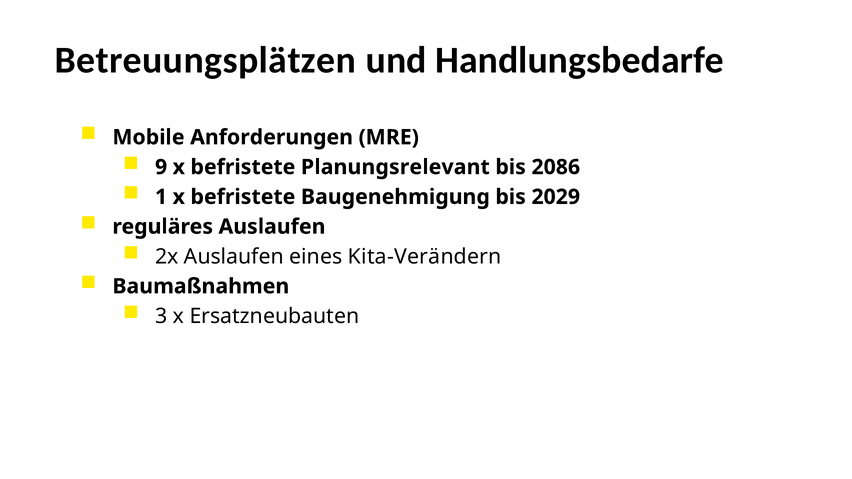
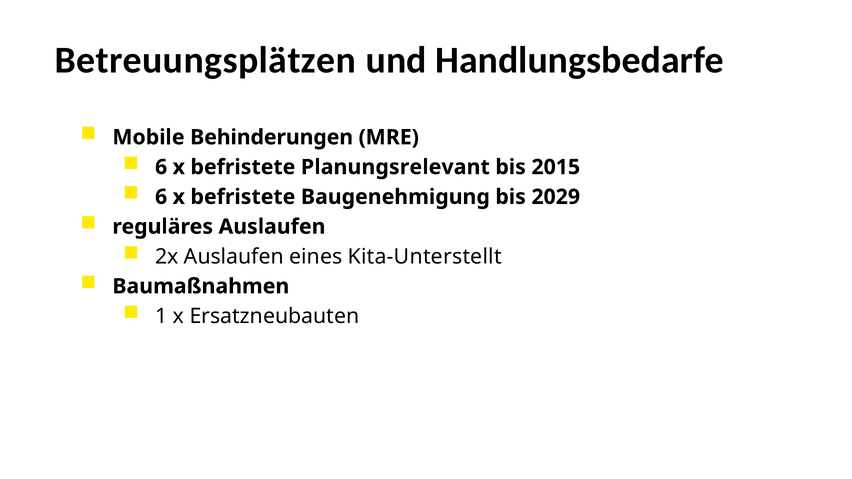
Anforderungen: Anforderungen -> Behinderungen (272, 137)
9: 9 -> 6 (161, 167)
2086: 2086 -> 2015 (556, 167)
1: 1 -> 6 (161, 197)
Kita-Verändern: Kita-Verändern -> Kita-Unterstellt (425, 257)
3: 3 -> 1 (161, 316)
